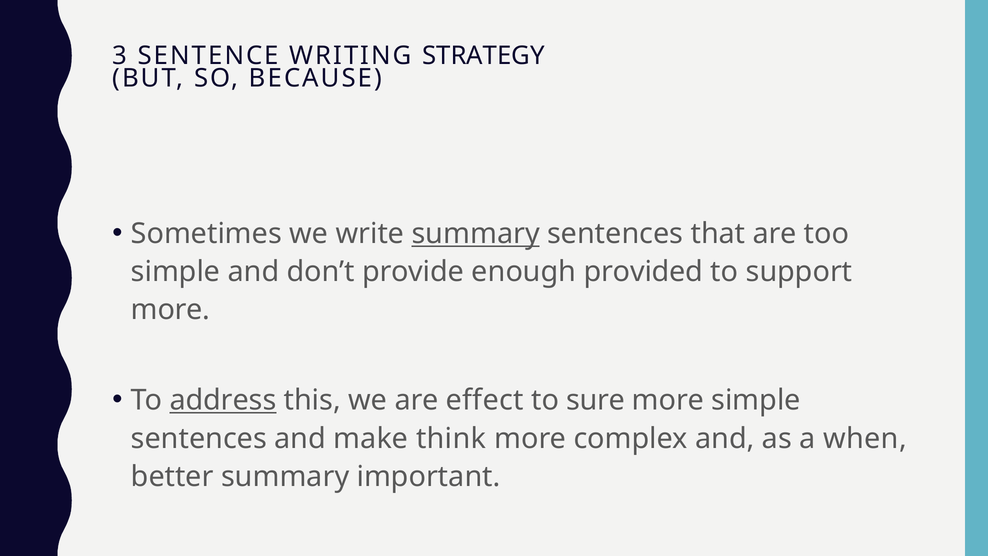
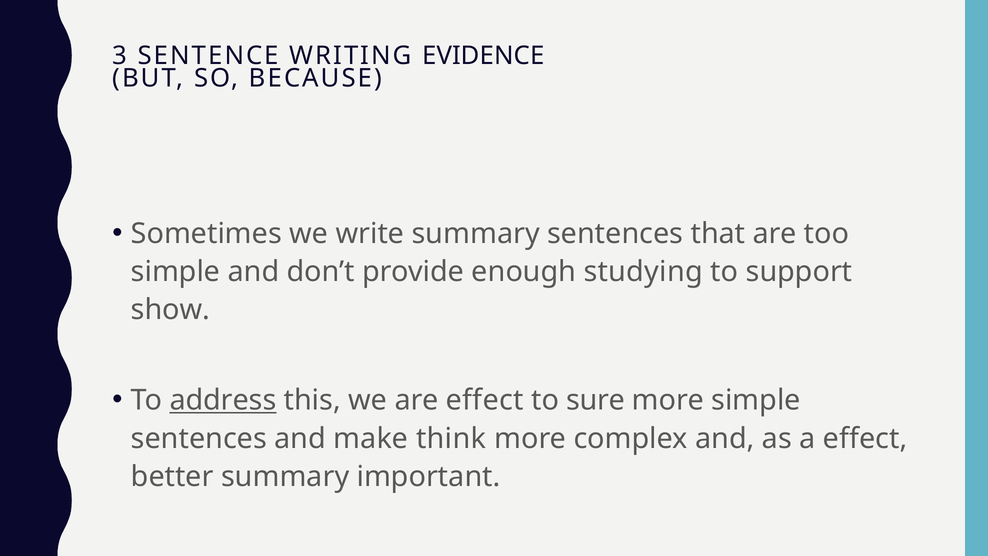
STRATEGY: STRATEGY -> EVIDENCE (483, 56)
summary underline: present -> none (476, 234)
provided: provided -> studying (643, 272)
more: more -> show (170, 310)
a when: when -> effect (865, 438)
